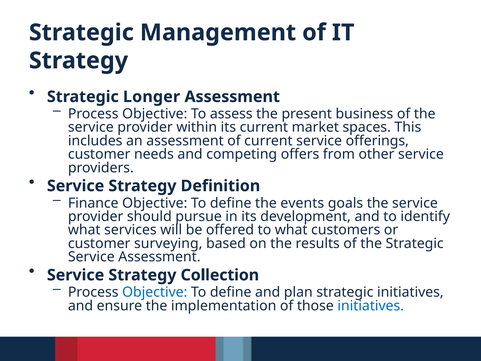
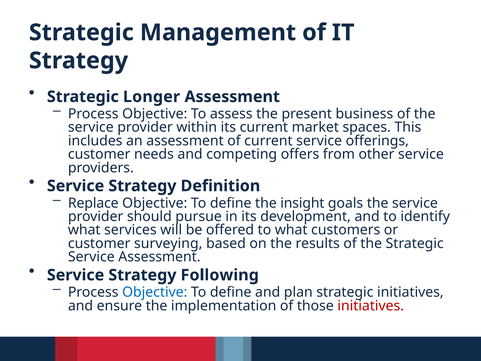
Finance: Finance -> Replace (93, 203)
events: events -> insight (302, 203)
Collection: Collection -> Following (220, 275)
initiatives colour: blue -> red (371, 306)
